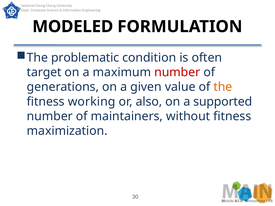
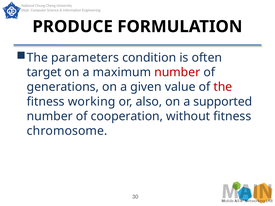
MODELED: MODELED -> PRODUCE (73, 27)
problematic: problematic -> parameters (85, 58)
the colour: orange -> red (223, 87)
maintainers: maintainers -> cooperation (127, 116)
maximization: maximization -> chromosome (67, 131)
